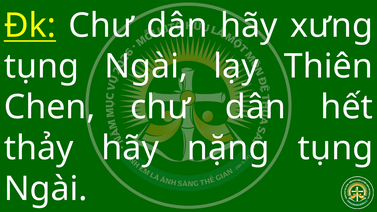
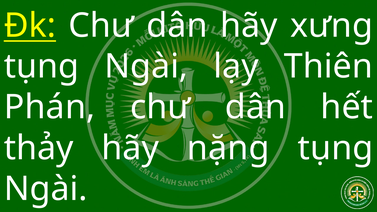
Chen: Chen -> Phán (50, 107)
